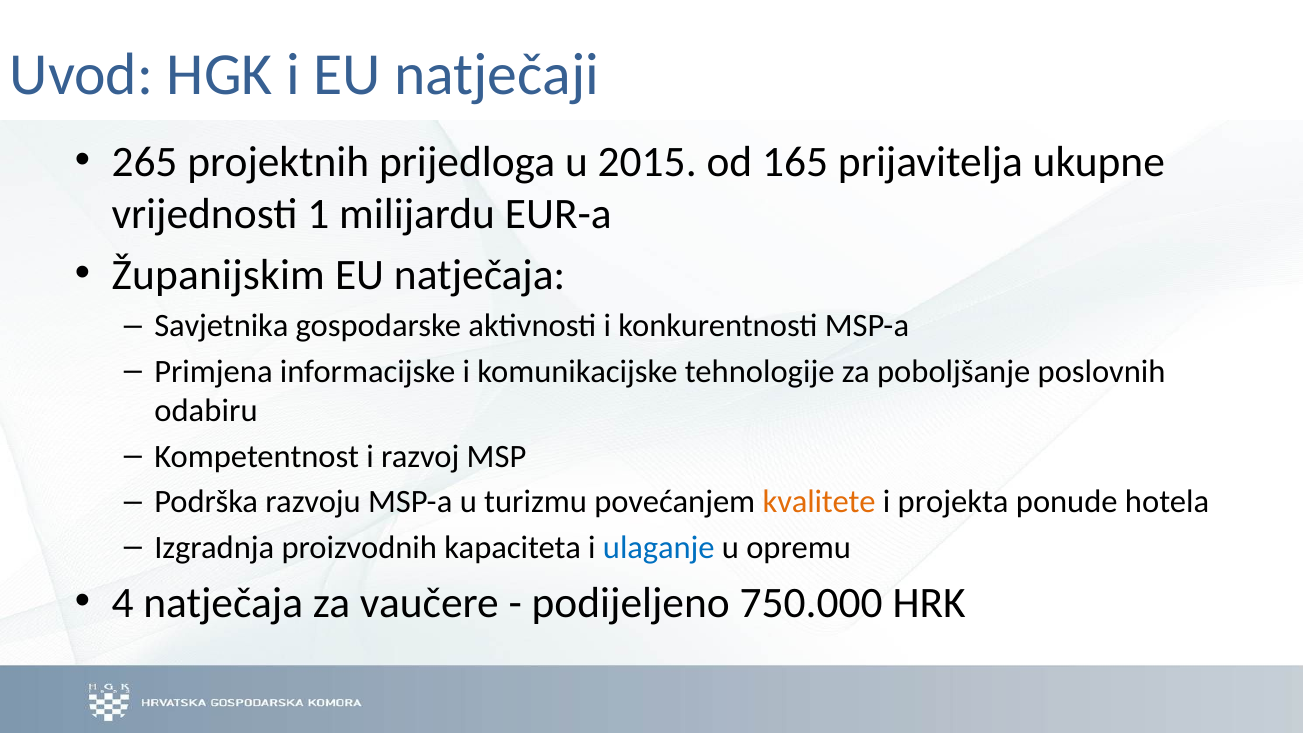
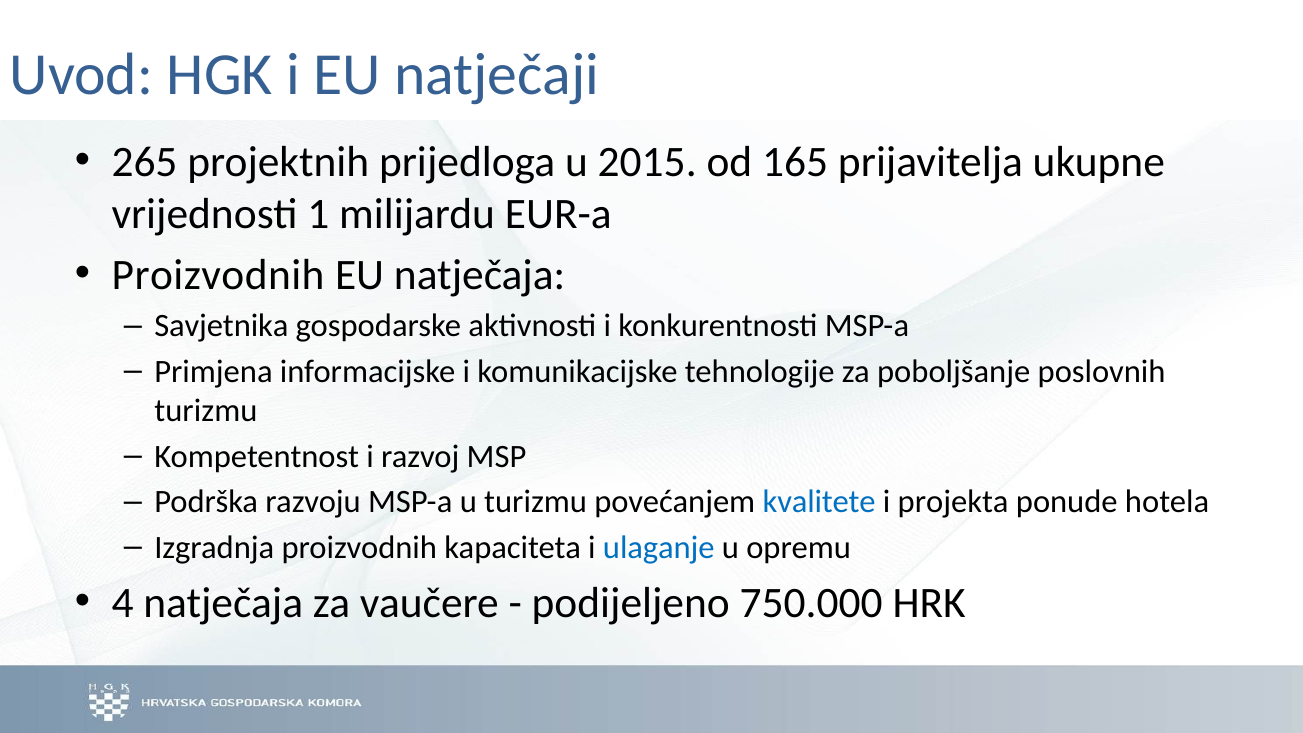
Županijskim: Županijskim -> Proizvodnih (218, 275)
odabiru: odabiru -> turizmu (206, 411)
kvalitete colour: orange -> blue (819, 502)
